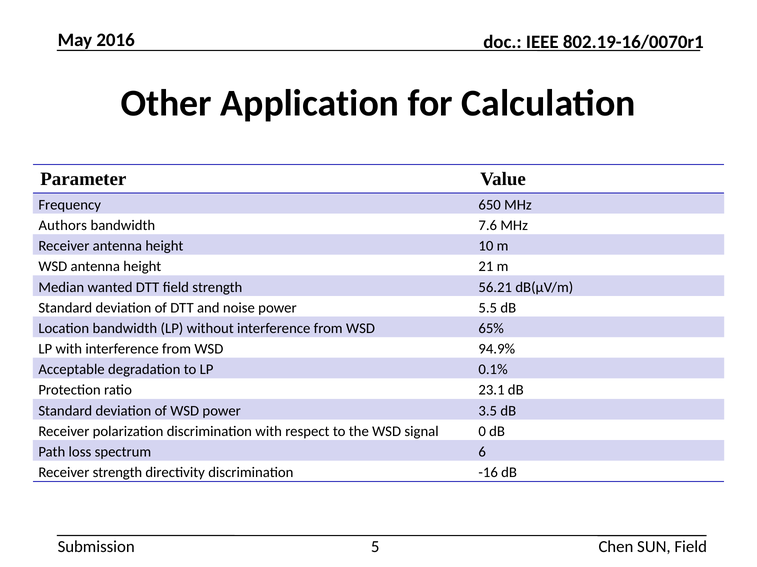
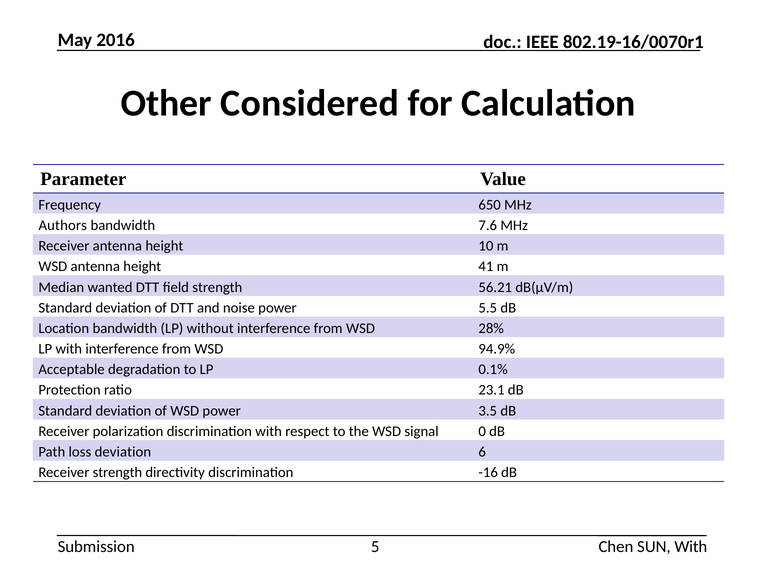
Application: Application -> Considered (310, 104)
21: 21 -> 41 (486, 267)
65%: 65% -> 28% (491, 329)
loss spectrum: spectrum -> deviation (123, 453)
SUN Field: Field -> With (691, 547)
